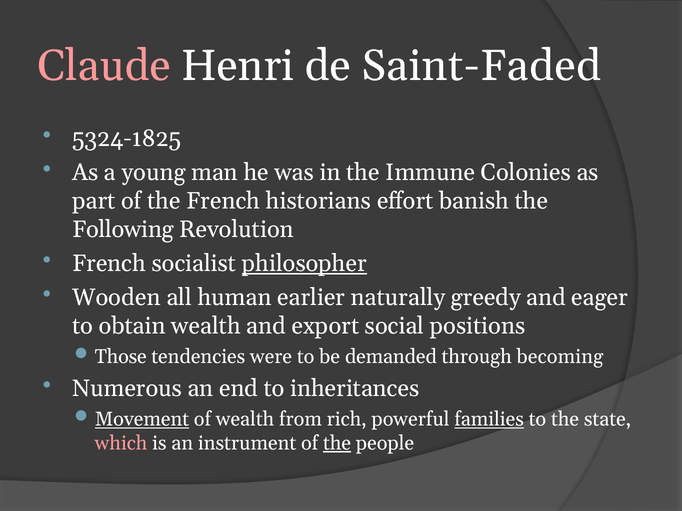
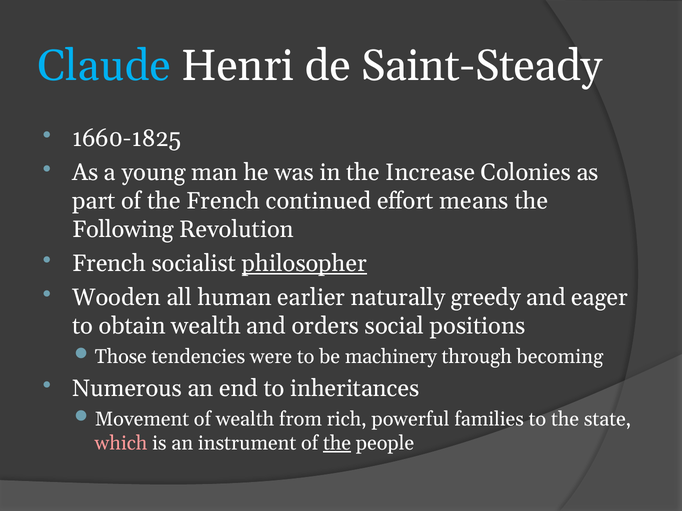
Claude colour: pink -> light blue (104, 66)
Saint-Faded: Saint-Faded -> Saint-Steady (482, 66)
5324-1825: 5324-1825 -> 1660-1825 (127, 139)
Immune: Immune -> Increase (430, 173)
historians: historians -> continued (318, 201)
banish: banish -> means (474, 201)
export: export -> orders (325, 326)
demanded: demanded -> machinery (391, 357)
Movement underline: present -> none (142, 420)
families underline: present -> none (489, 420)
